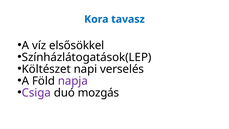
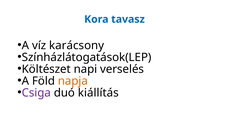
elsősökkel: elsősökkel -> karácsony (77, 45)
napja colour: purple -> orange (73, 81)
mozgás: mozgás -> kiállítás (98, 93)
